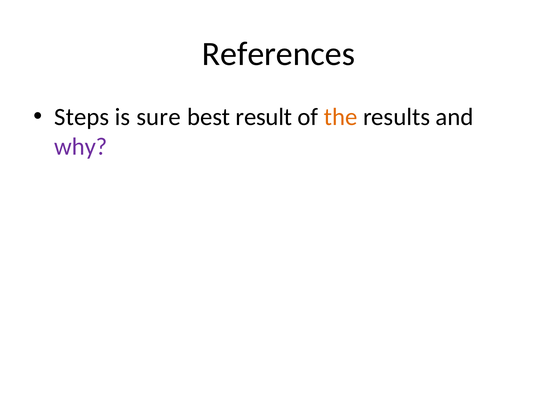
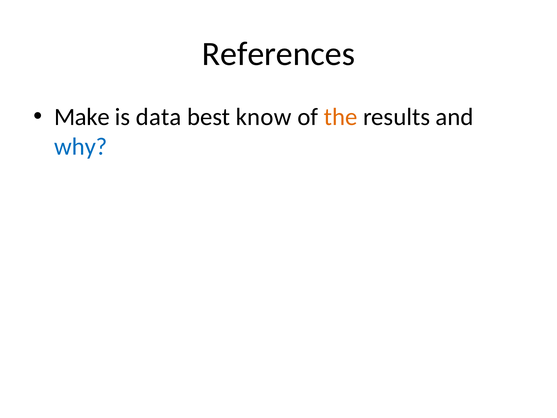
Steps: Steps -> Make (82, 117)
sure: sure -> data (159, 117)
result: result -> know (264, 117)
why colour: purple -> blue (81, 147)
